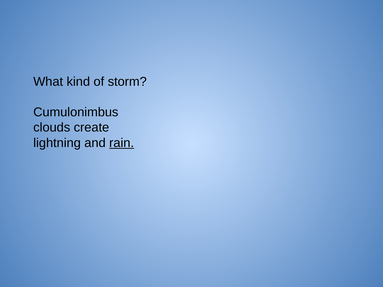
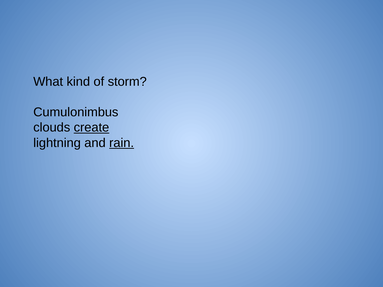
create underline: none -> present (91, 128)
